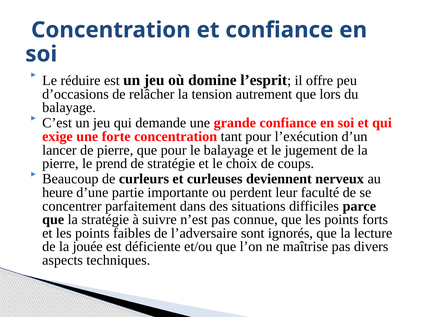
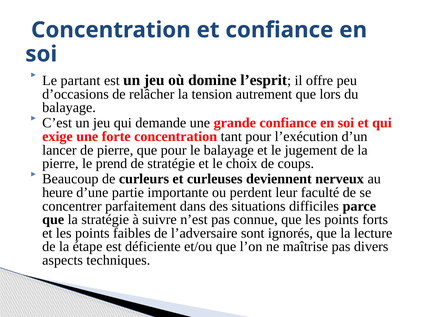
réduire: réduire -> partant (80, 81)
jouée: jouée -> étape (88, 247)
